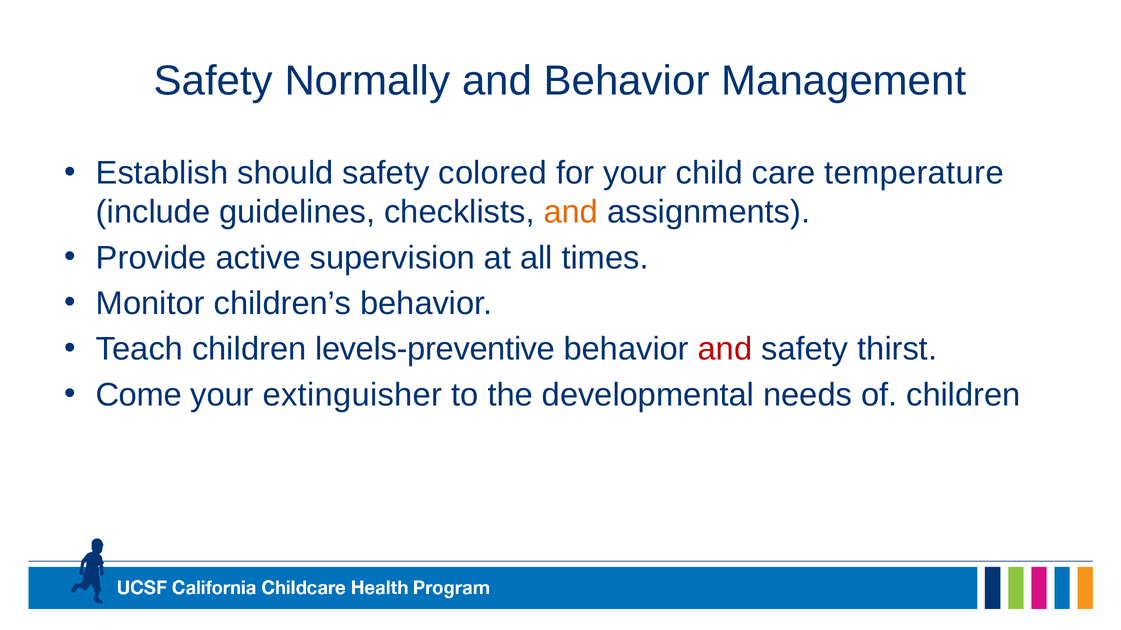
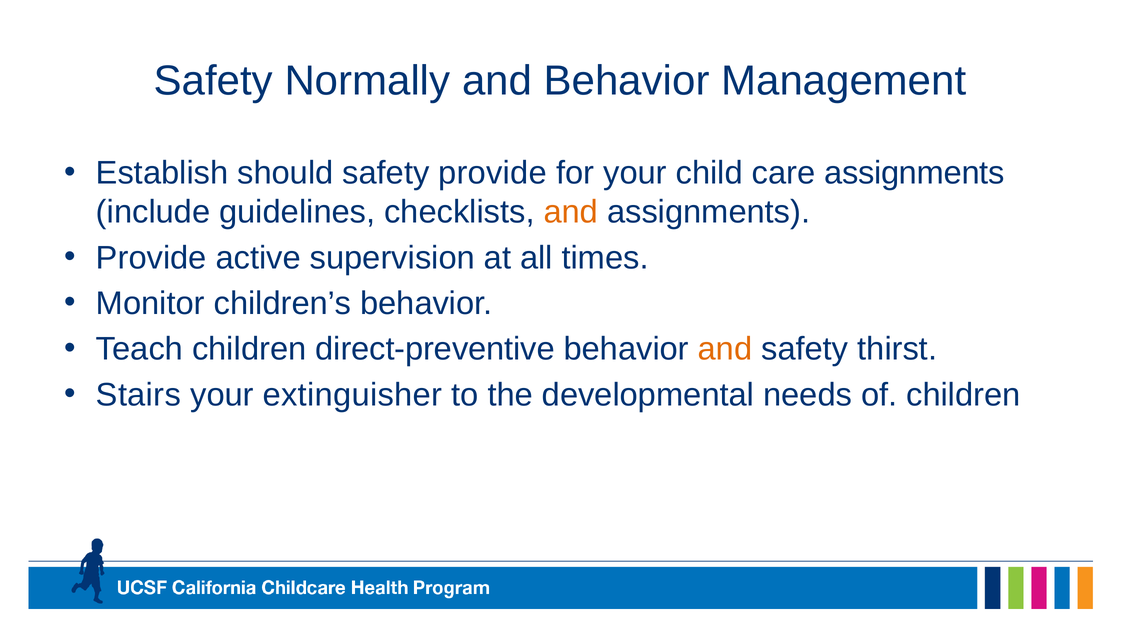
safety colored: colored -> provide (493, 173)
care temperature: temperature -> assignments (914, 173)
levels-preventive: levels-preventive -> direct-preventive (435, 349)
and colour: red -> orange (725, 349)
Come: Come -> Stairs (138, 395)
